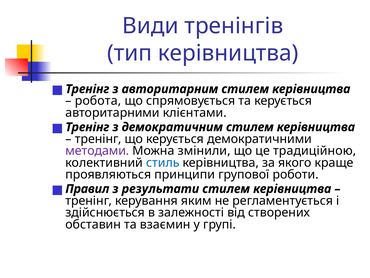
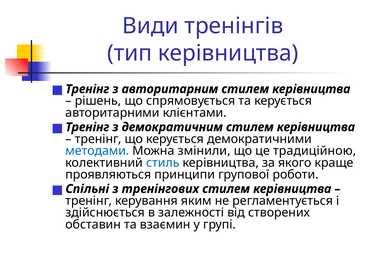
робота: робота -> рішень (98, 101)
методами colour: purple -> blue (97, 151)
Правил: Правил -> Спільні (87, 189)
результати: результати -> тренінгових (160, 189)
